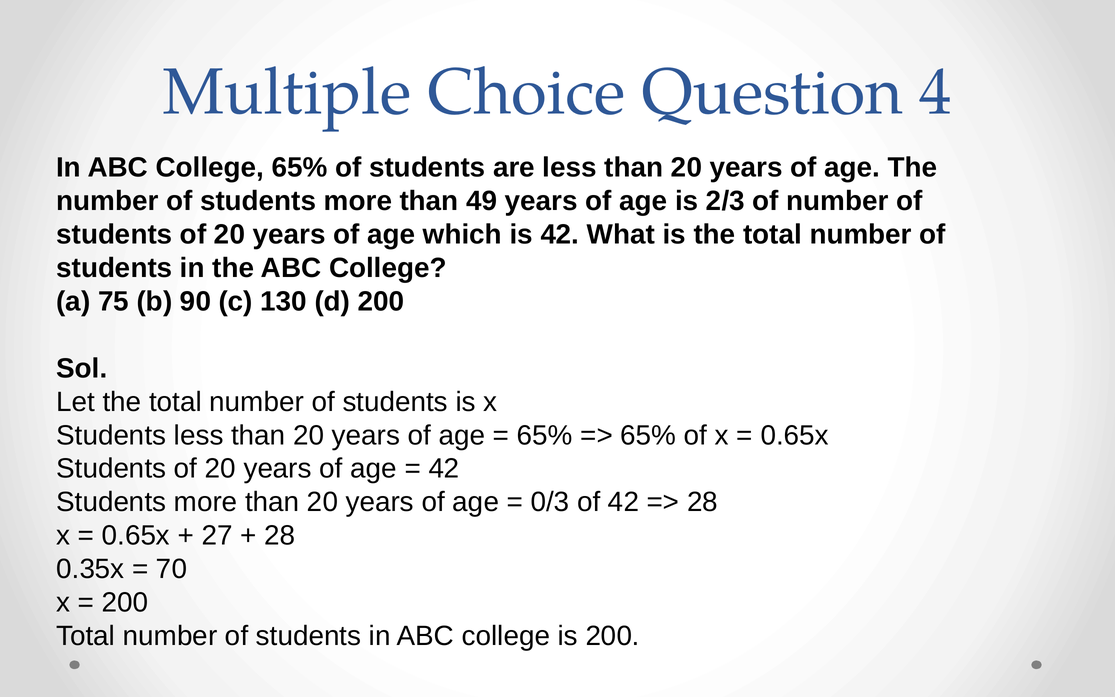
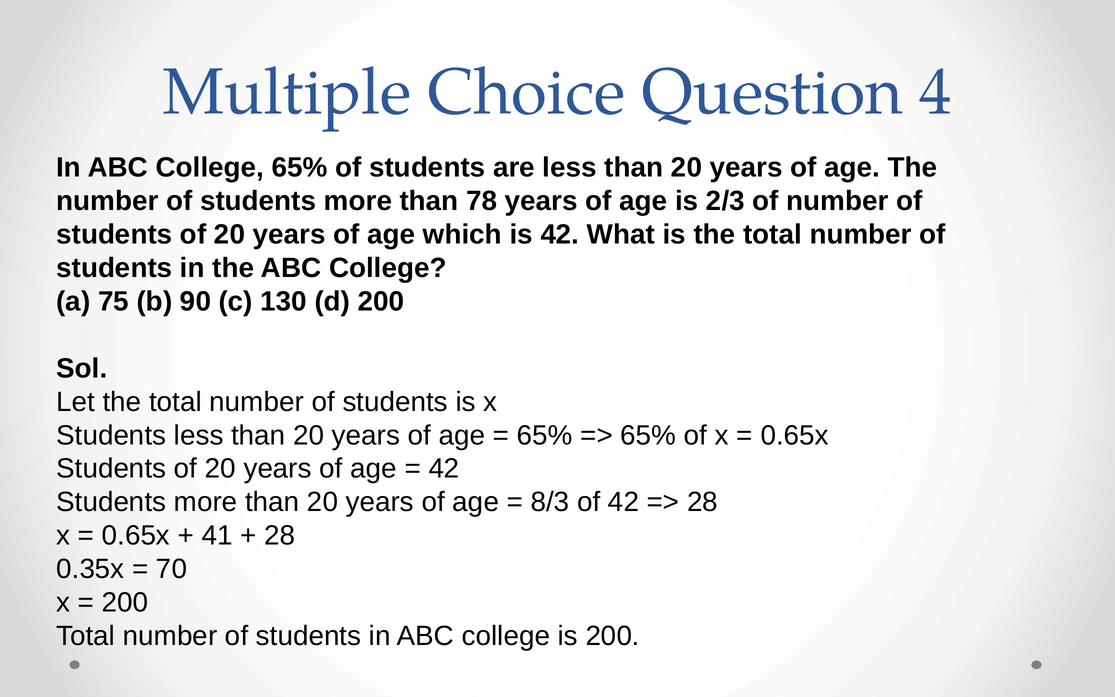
49: 49 -> 78 (482, 201)
0/3: 0/3 -> 8/3 (550, 502)
27: 27 -> 41 (217, 536)
